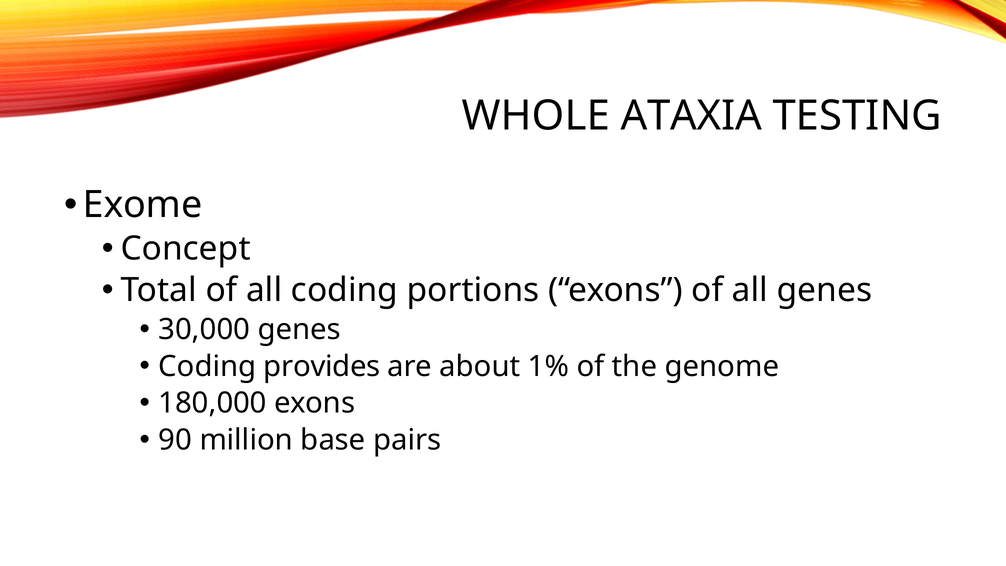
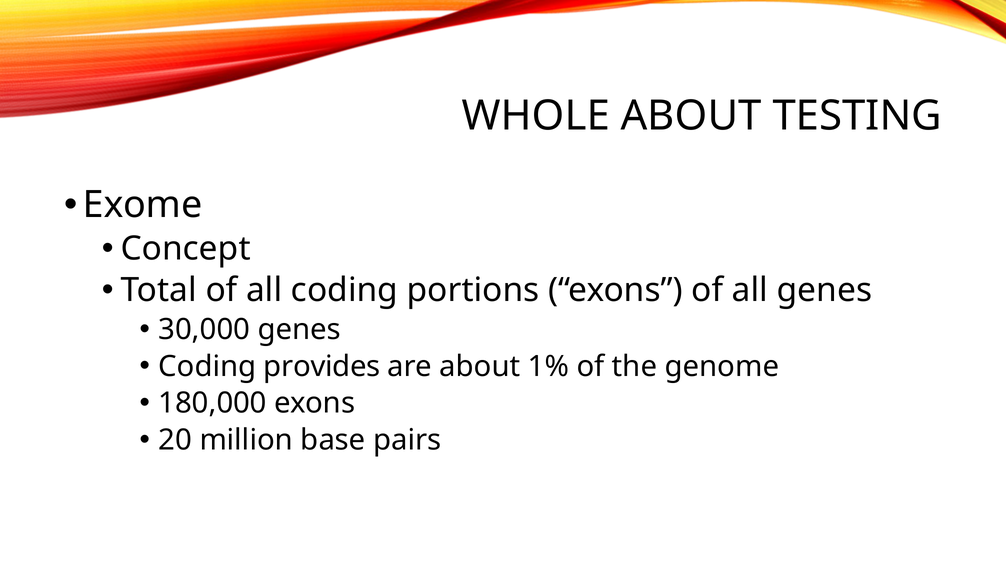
WHOLE ATAXIA: ATAXIA -> ABOUT (691, 116)
90: 90 -> 20 (175, 440)
